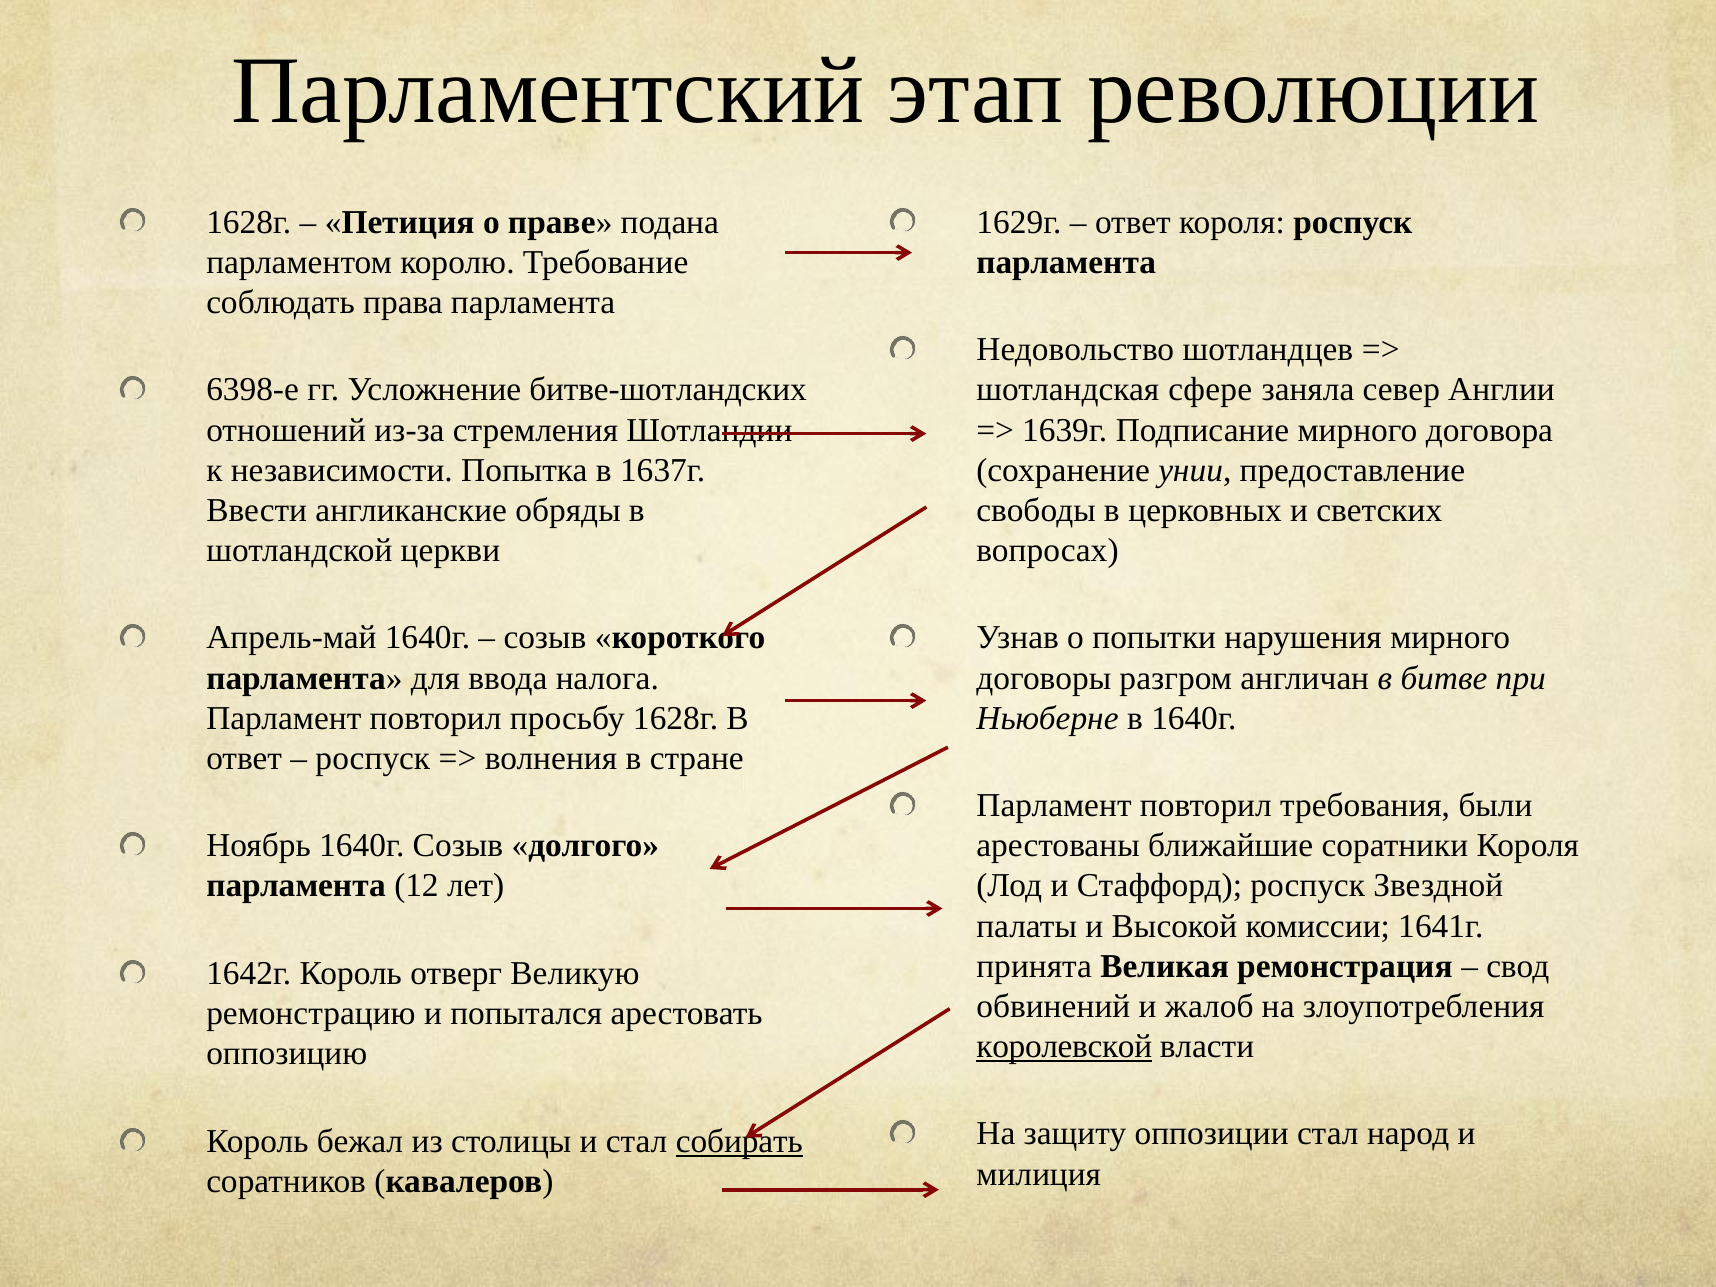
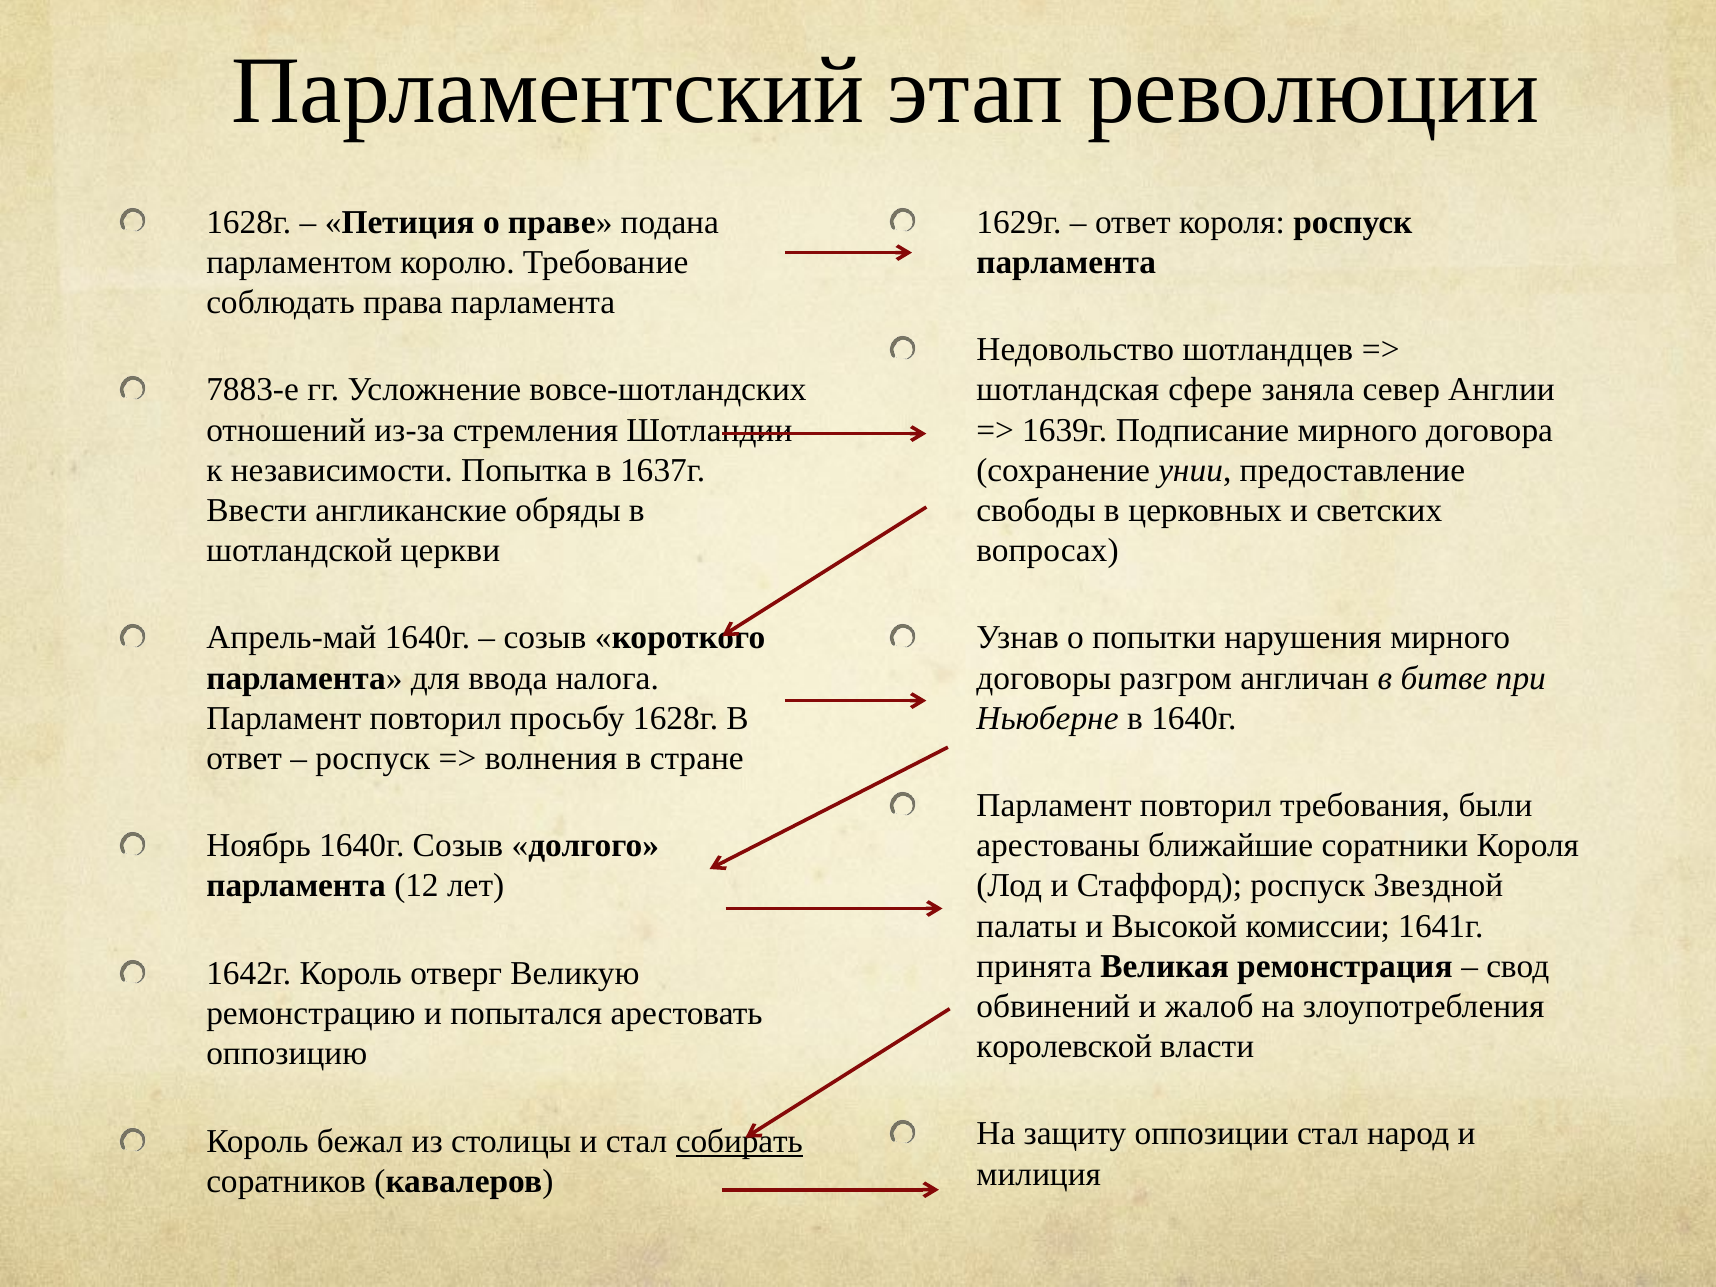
6398-е: 6398-е -> 7883-е (253, 390)
битве-шотландских: битве-шотландских -> вовсе-шотландских (668, 390)
королевской underline: present -> none (1064, 1046)
